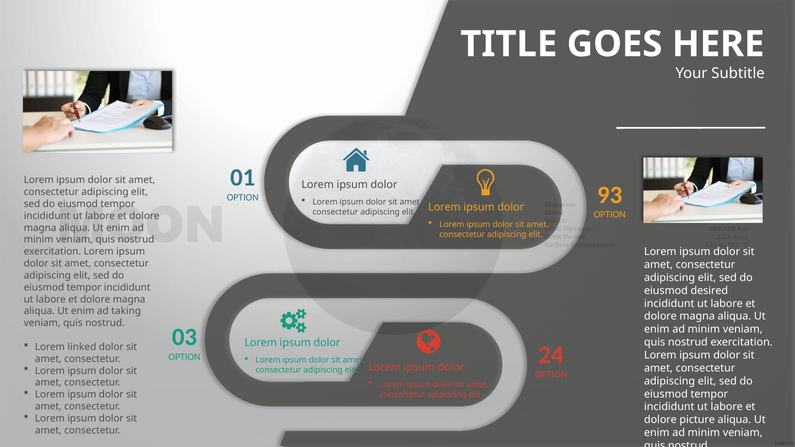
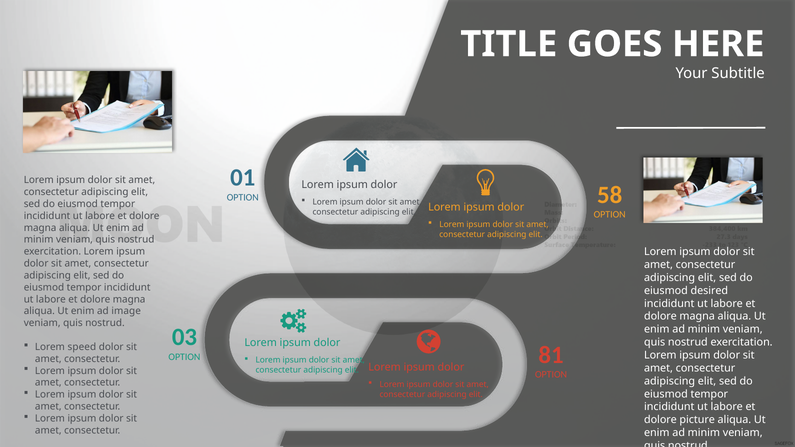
93: 93 -> 58 (610, 195)
taking: taking -> image (126, 311)
linked: linked -> speed (82, 347)
24: 24 -> 81 (551, 355)
